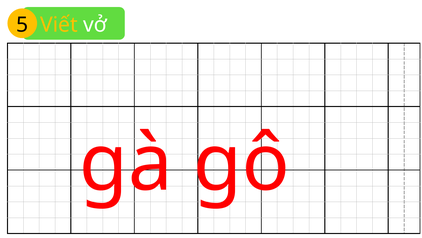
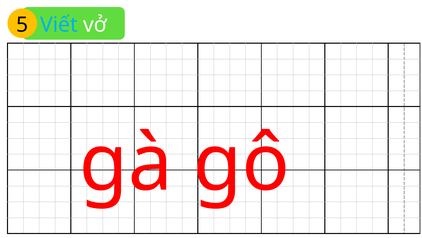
Viết colour: yellow -> light blue (59, 25)
